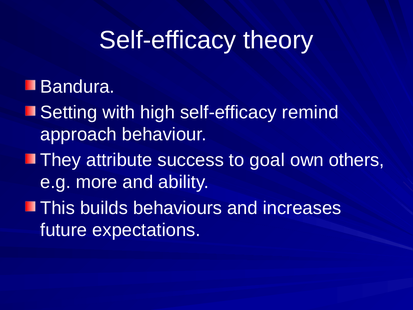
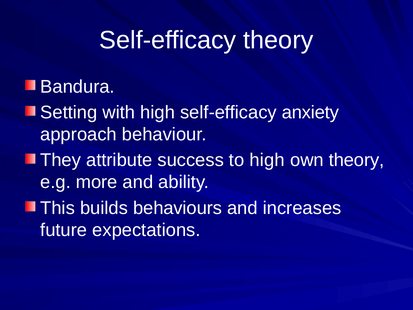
remind: remind -> anxiety (310, 112)
to goal: goal -> high (267, 160)
own others: others -> theory (357, 160)
